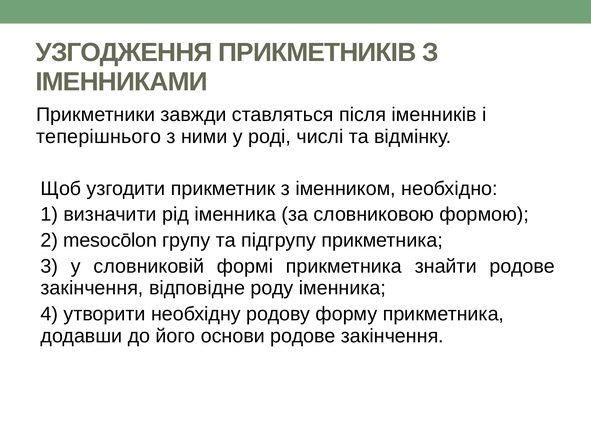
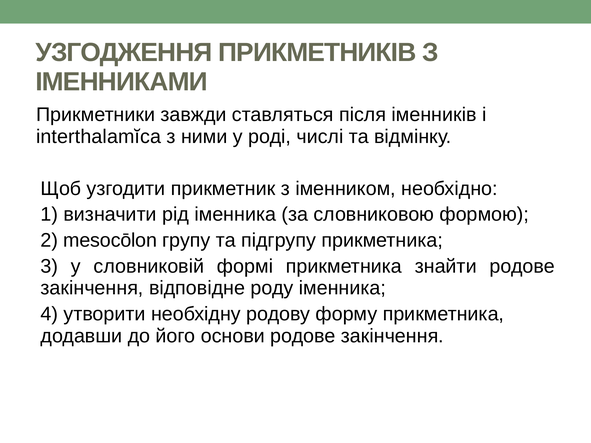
теперішнього: теперішнього -> interthalamĭca (99, 137)
